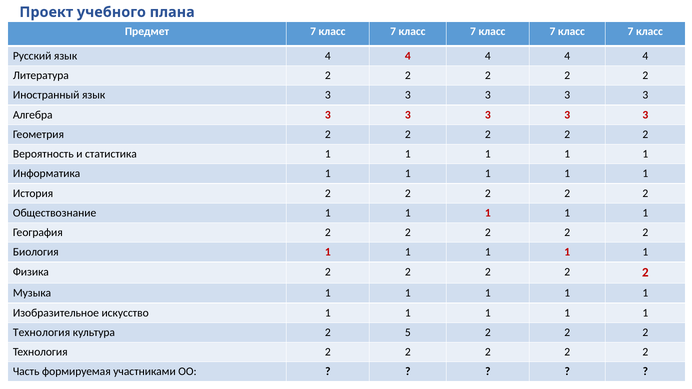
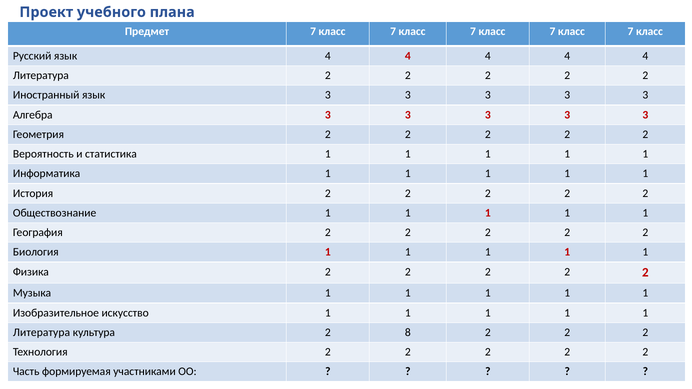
Технология: Технология -> Литература (42, 333)
5: 5 -> 8 (408, 333)
